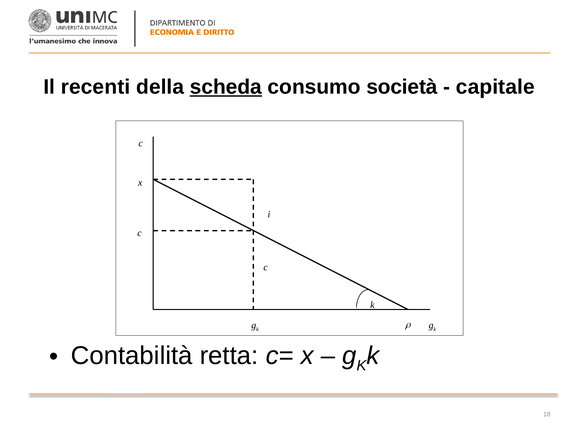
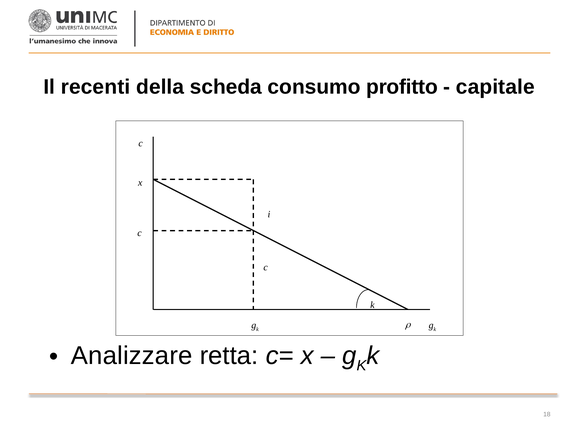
scheda underline: present -> none (226, 87)
società: società -> profitto (402, 87)
Contabilità: Contabilità -> Analizzare (132, 356)
